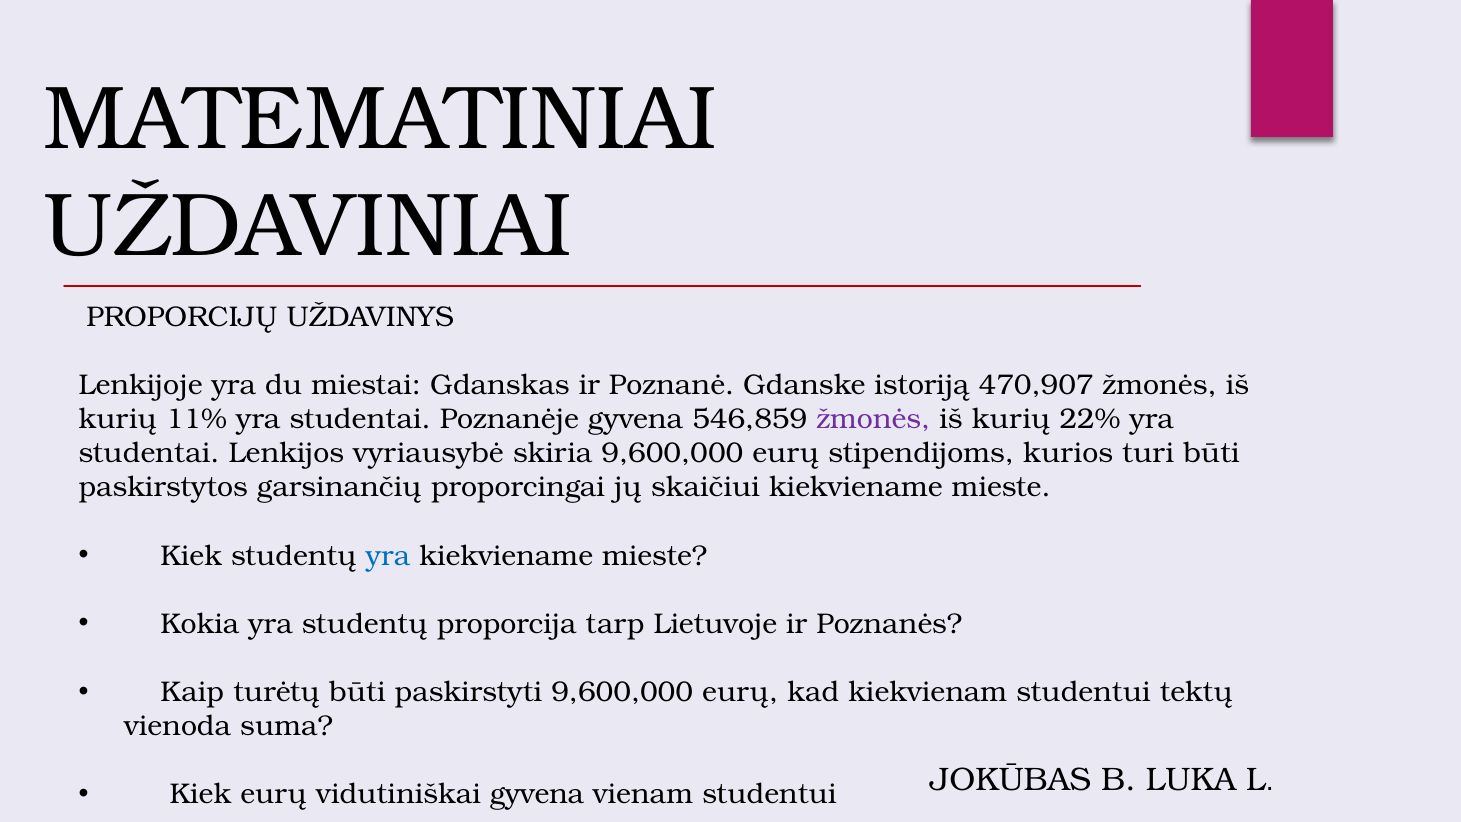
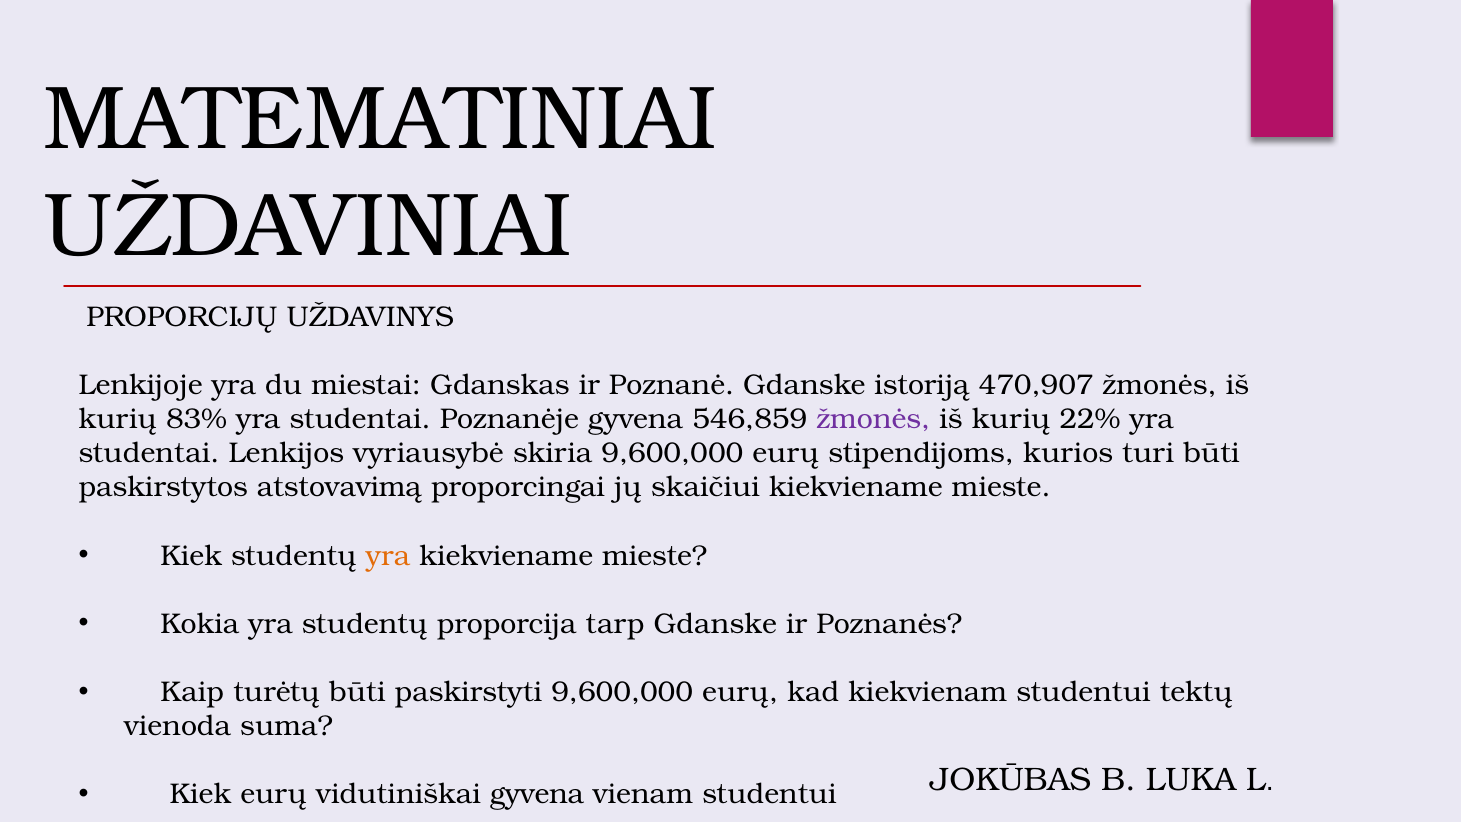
11%: 11% -> 83% (197, 419)
garsinančių: garsinančių -> atstovavimą (339, 487)
yra colour: blue -> orange (388, 556)
tarp Lietuvoje: Lietuvoje -> Gdanske (715, 624)
